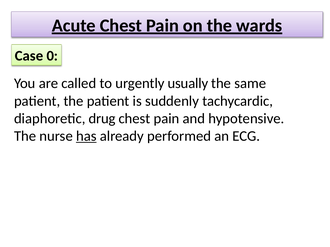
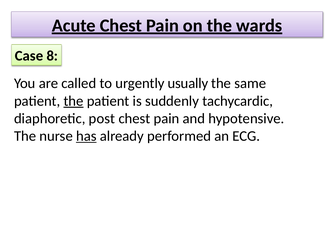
0: 0 -> 8 (52, 56)
the underline: none -> present (73, 101)
drug: drug -> post (102, 119)
